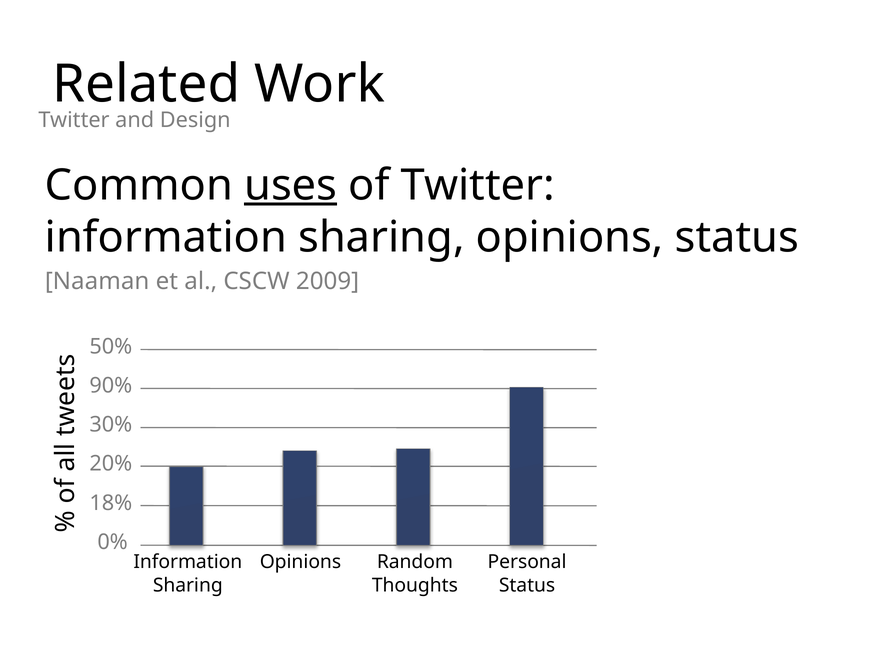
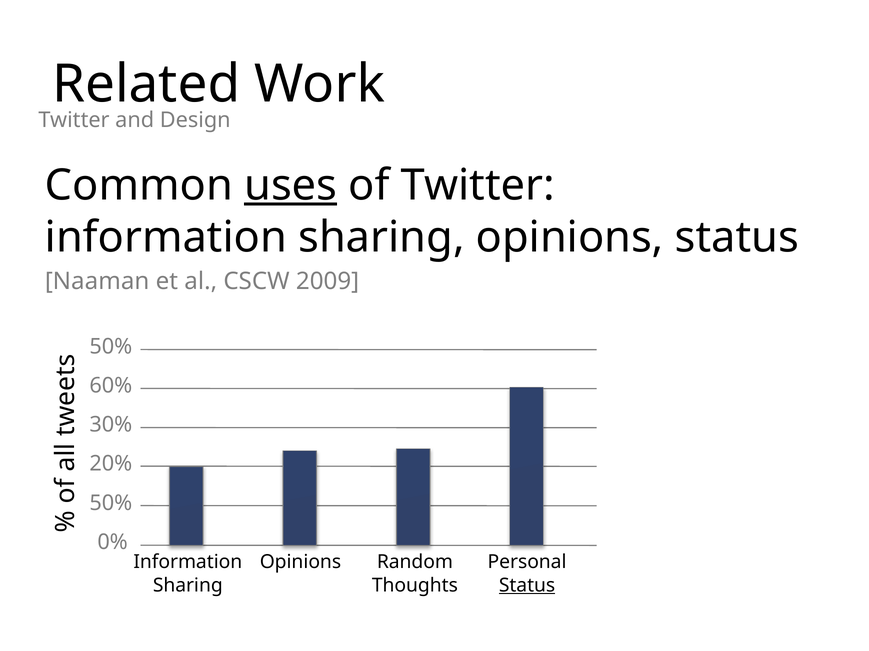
90%: 90% -> 60% (111, 386)
18%: 18% -> 50% (111, 503)
Status underline: none -> present (527, 586)
